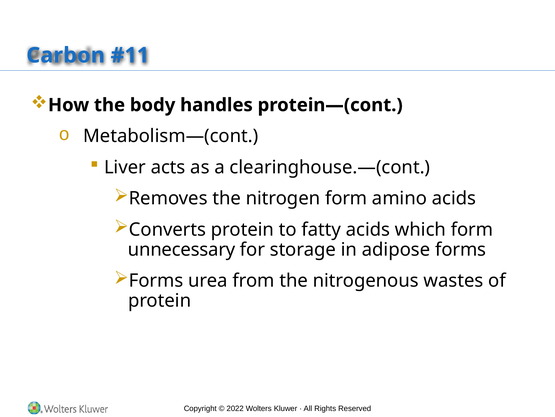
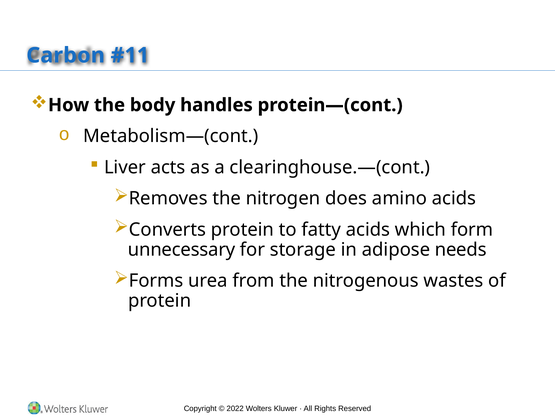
nitrogen form: form -> does (346, 198)
adipose forms: forms -> needs (461, 249)
